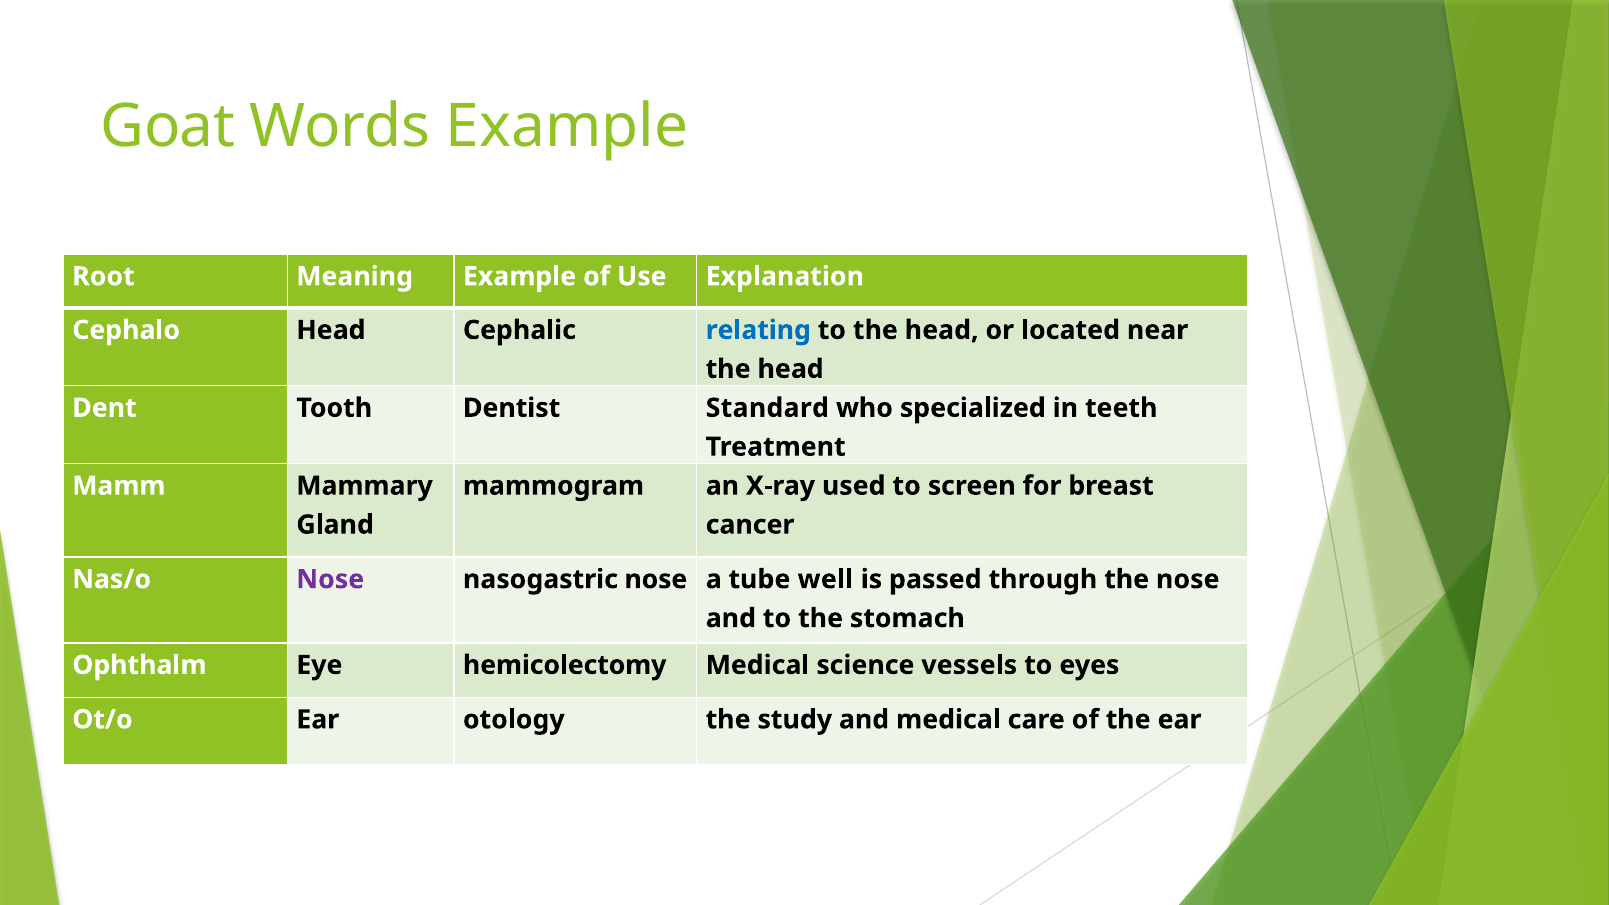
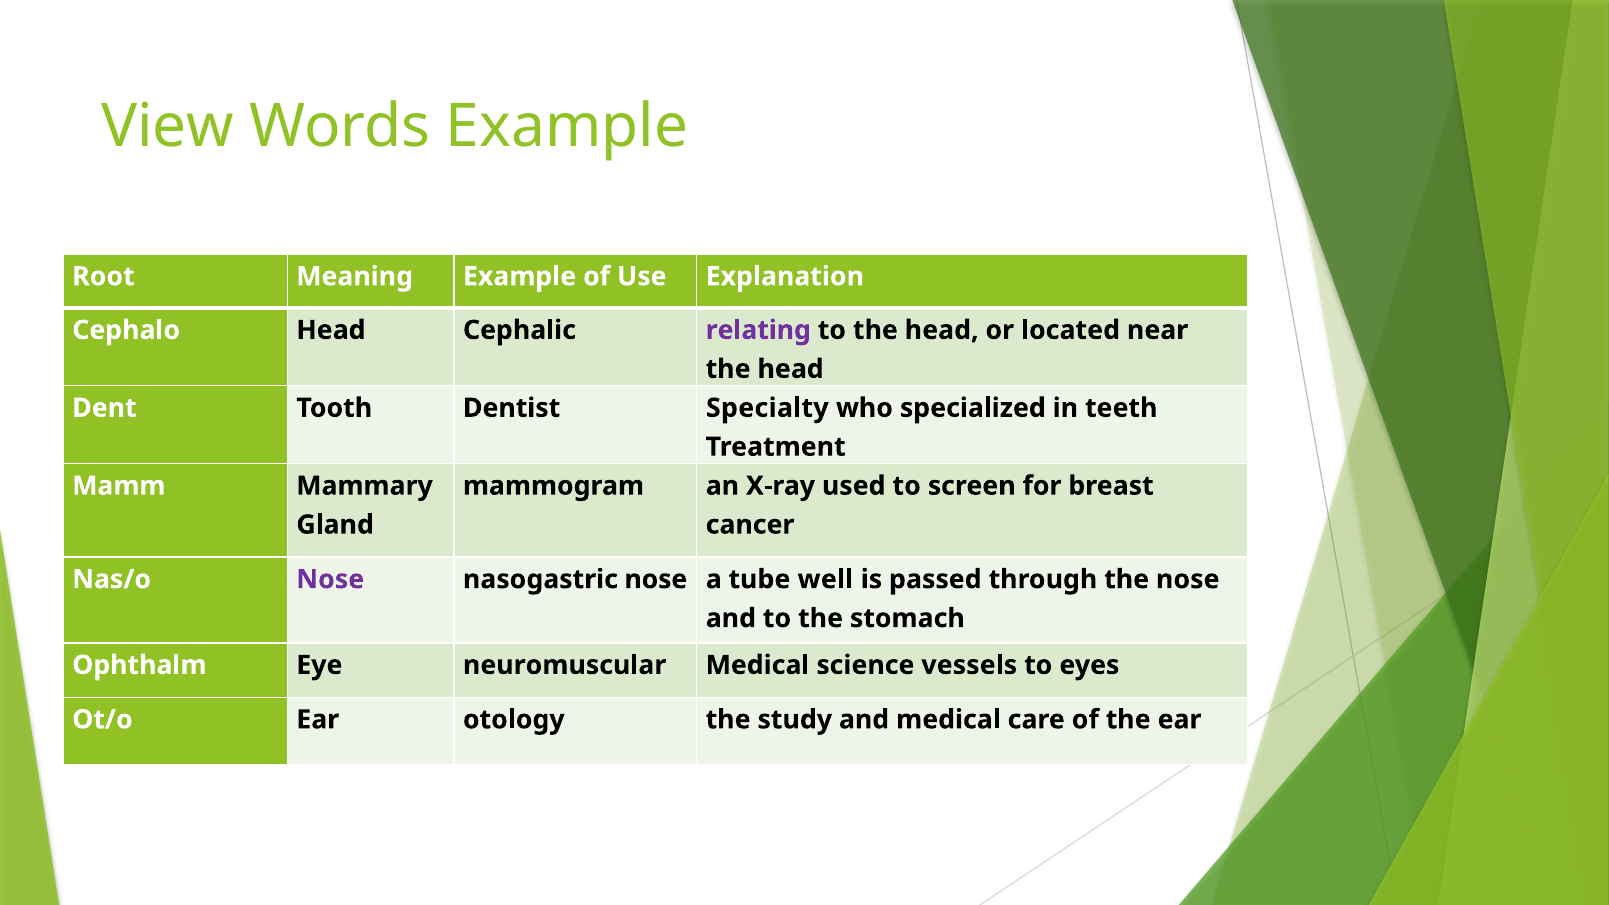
Goat: Goat -> View (168, 127)
relating colour: blue -> purple (758, 330)
Standard: Standard -> Specialty (767, 408)
hemicolectomy: hemicolectomy -> neuromuscular (565, 665)
